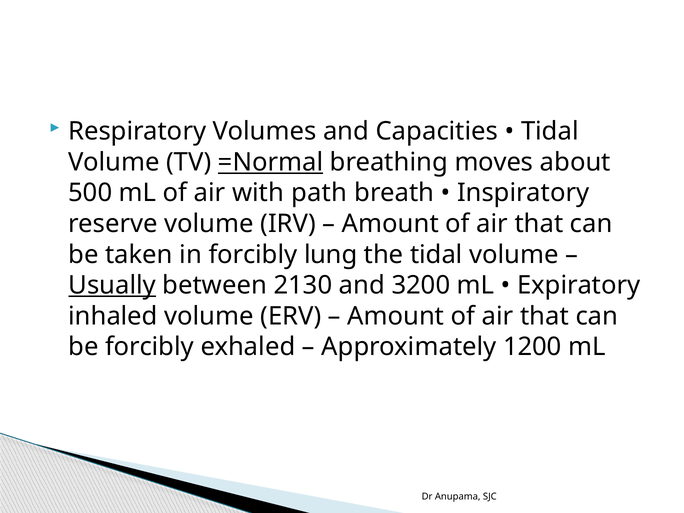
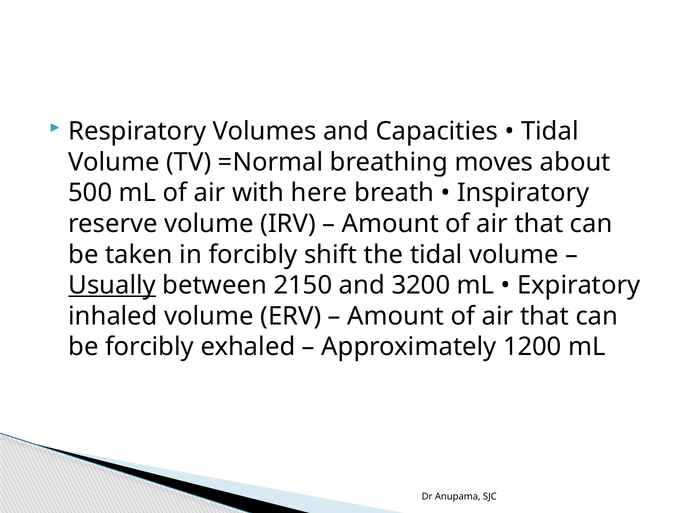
=Normal underline: present -> none (271, 162)
path: path -> here (319, 193)
lung: lung -> shift (331, 255)
2130: 2130 -> 2150 (303, 285)
